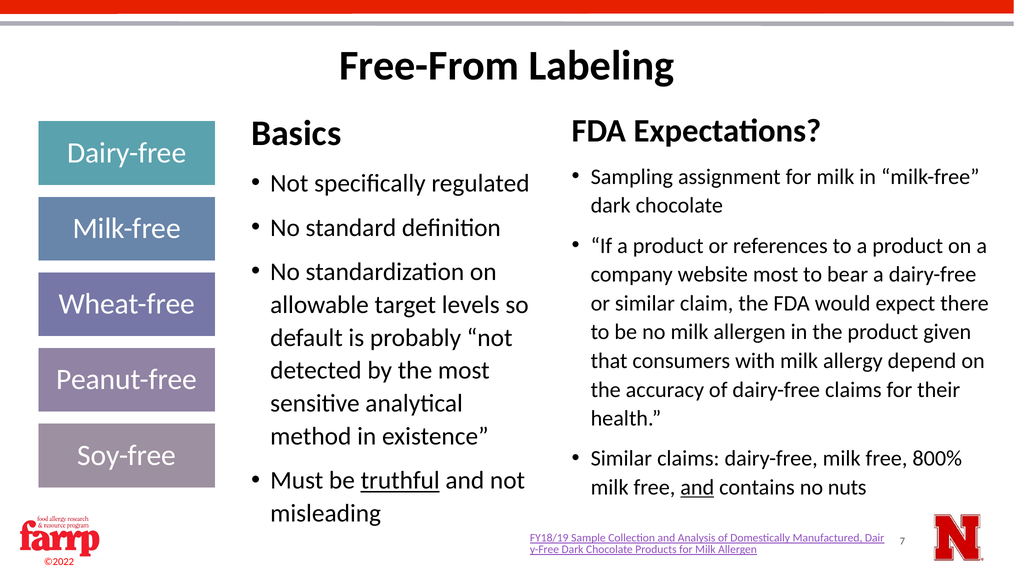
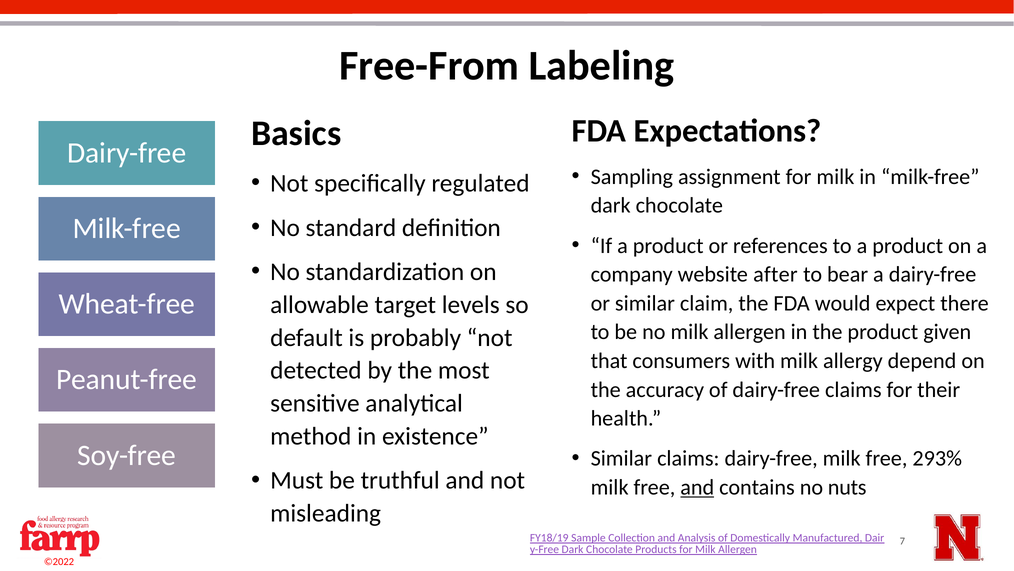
website most: most -> after (775, 274)
800%: 800% -> 293% (937, 458)
truthful underline: present -> none (400, 480)
